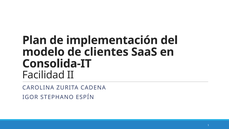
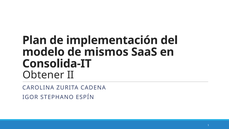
clientes: clientes -> mismos (106, 52)
Facilidad: Facilidad -> Obtener (43, 75)
